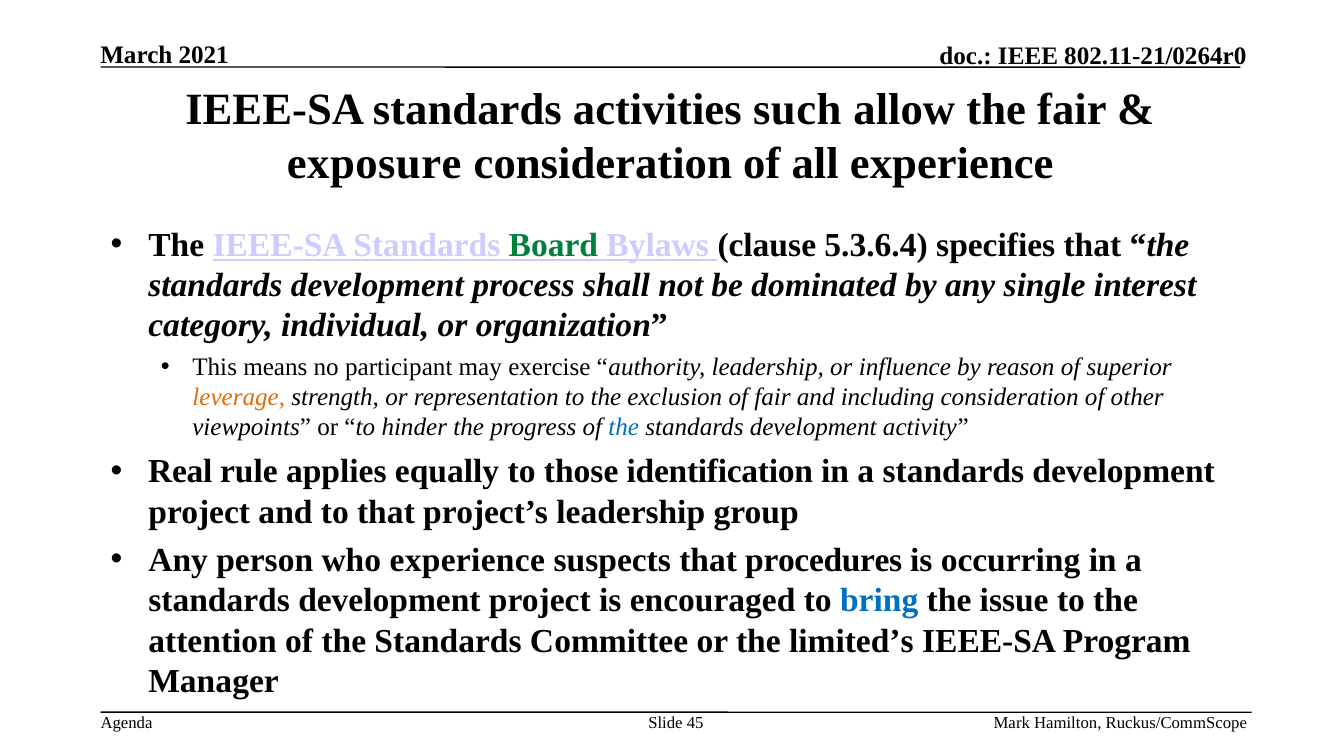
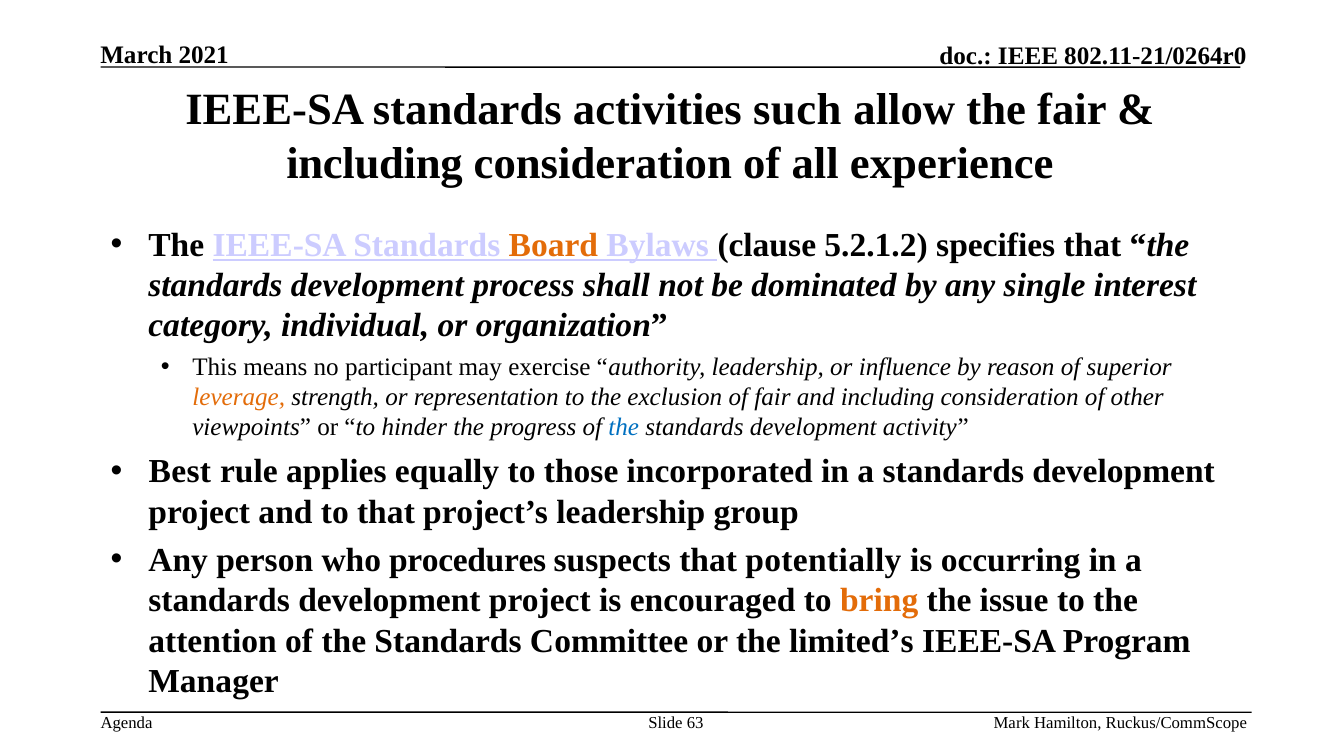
exposure: exposure -> including (375, 164)
Board colour: green -> orange (553, 245)
5.3.6.4: 5.3.6.4 -> 5.2.1.2 (876, 245)
Real: Real -> Best (180, 472)
identification: identification -> incorporated (720, 472)
who experience: experience -> procedures (468, 561)
procedures: procedures -> potentially (823, 561)
bring colour: blue -> orange (879, 601)
45: 45 -> 63 (695, 723)
